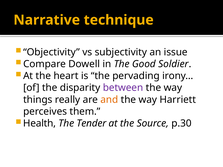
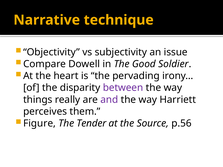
and colour: orange -> purple (109, 100)
Health: Health -> Figure (39, 124)
p.30: p.30 -> p.56 (181, 124)
